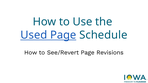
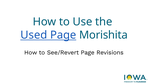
Schedule: Schedule -> Morishita (103, 35)
